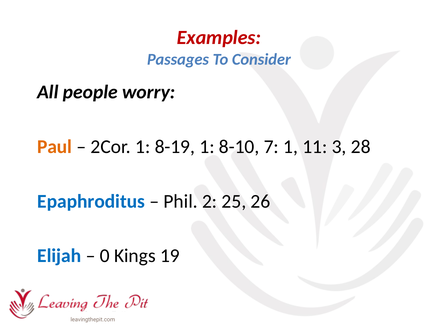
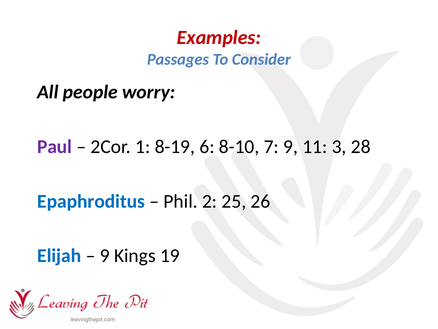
Paul colour: orange -> purple (55, 146)
8-19 1: 1 -> 6 (207, 146)
7 1: 1 -> 9 (291, 146)
0: 0 -> 9 (105, 255)
